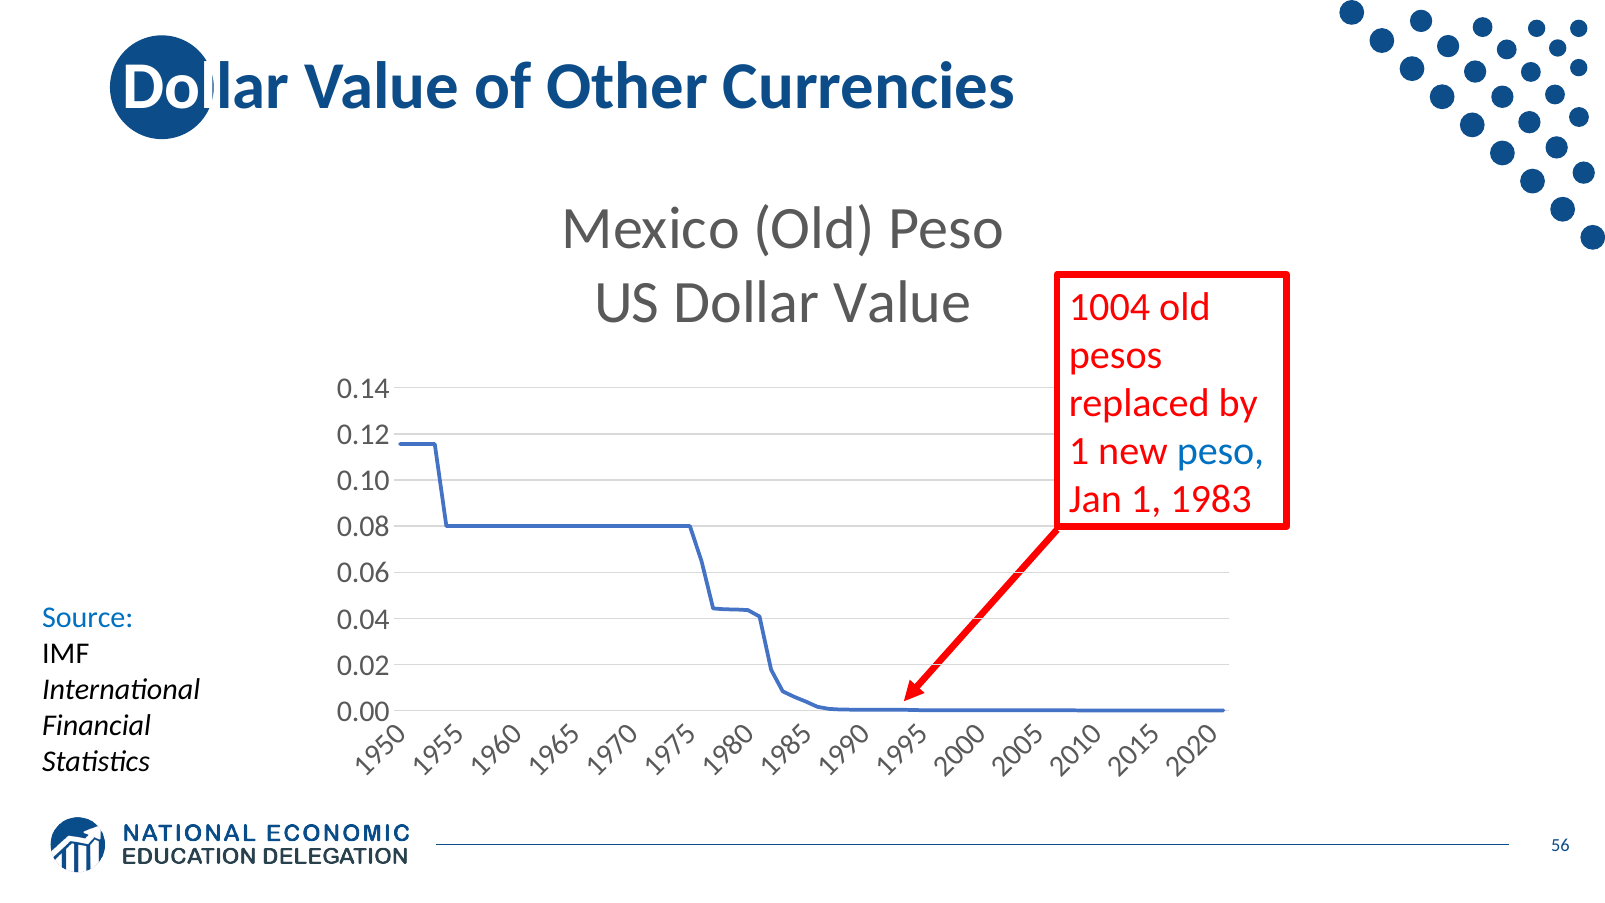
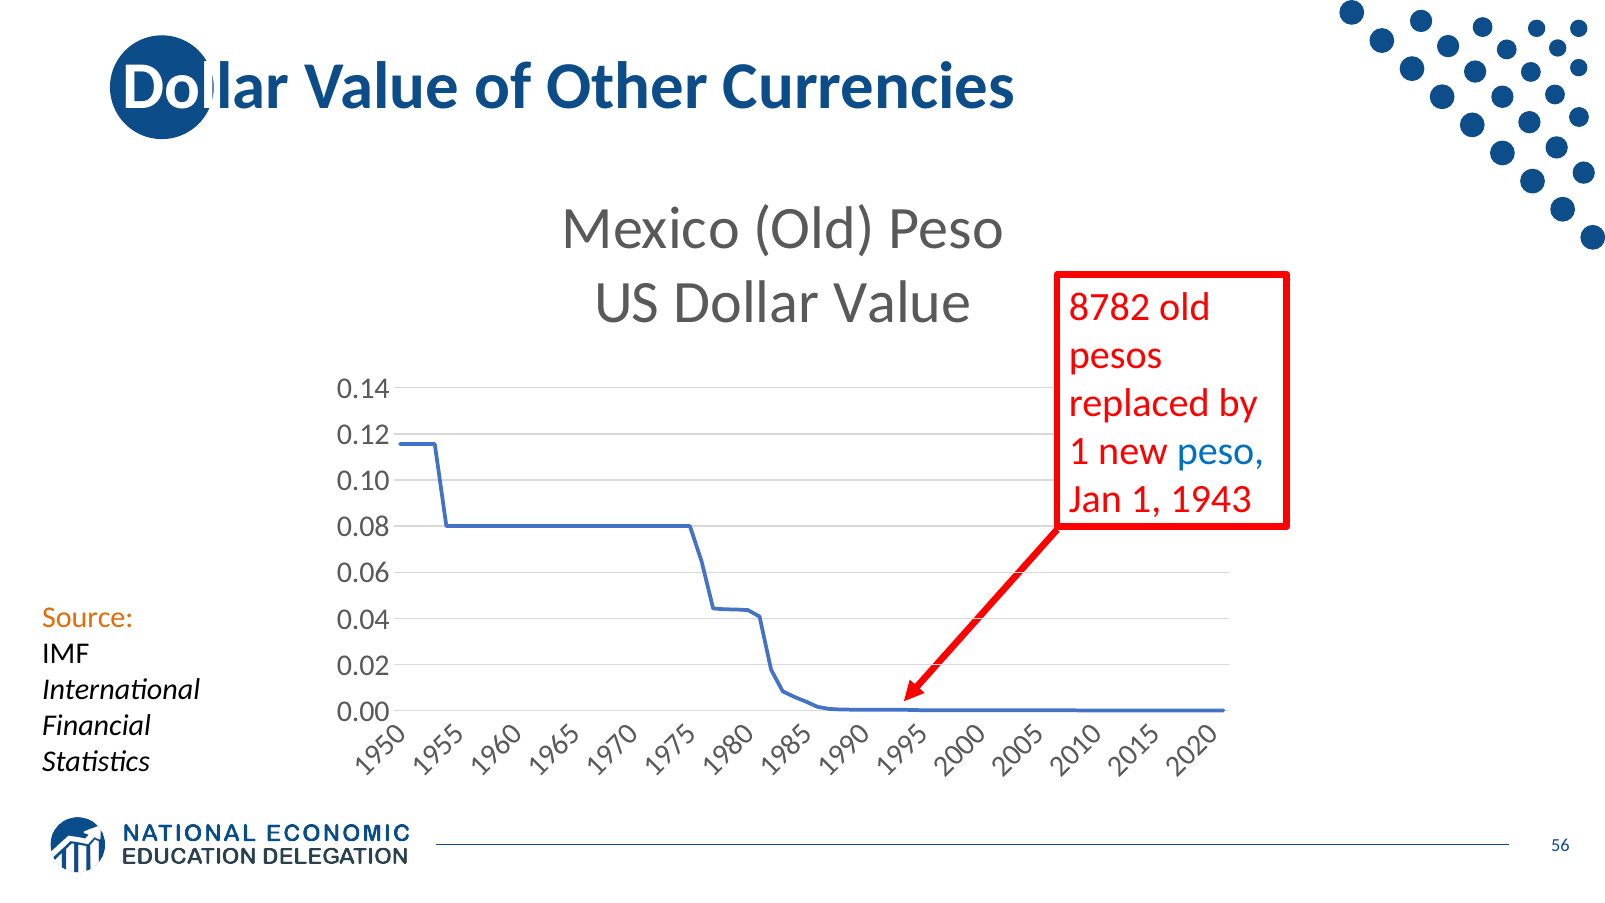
1004: 1004 -> 8782 (1110, 307)
1983: 1983 -> 1943 (1211, 500)
Source colour: blue -> orange (88, 617)
